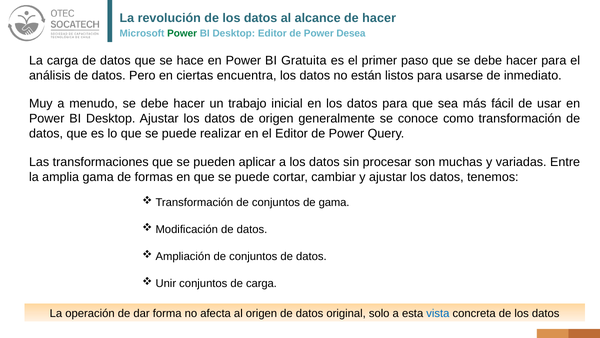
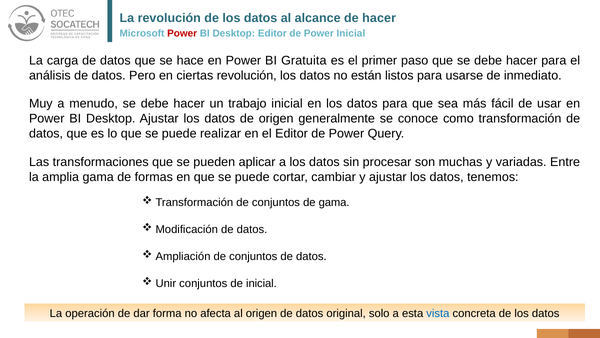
Power colour: green -> red (182, 33)
Power Desea: Desea -> Inicial (351, 33)
ciertas encuentra: encuentra -> revolución (247, 75)
de carga: carga -> inicial (261, 283)
